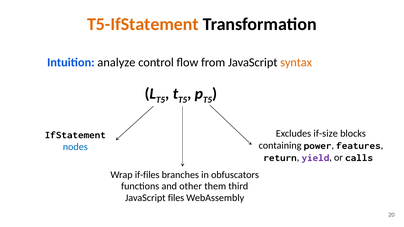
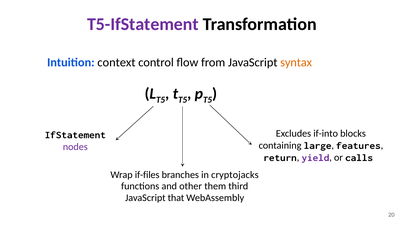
T5-IfStatement colour: orange -> purple (143, 24)
analyze: analyze -> context (116, 62)
if-size: if-size -> if-into (326, 134)
power: power -> large (318, 146)
nodes colour: blue -> purple (75, 147)
obfuscators: obfuscators -> cryptojacks (235, 175)
files: files -> that (176, 198)
